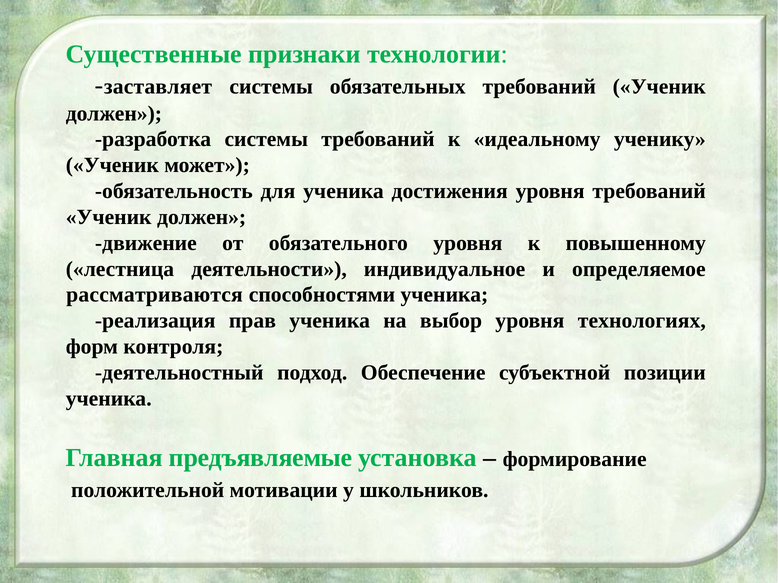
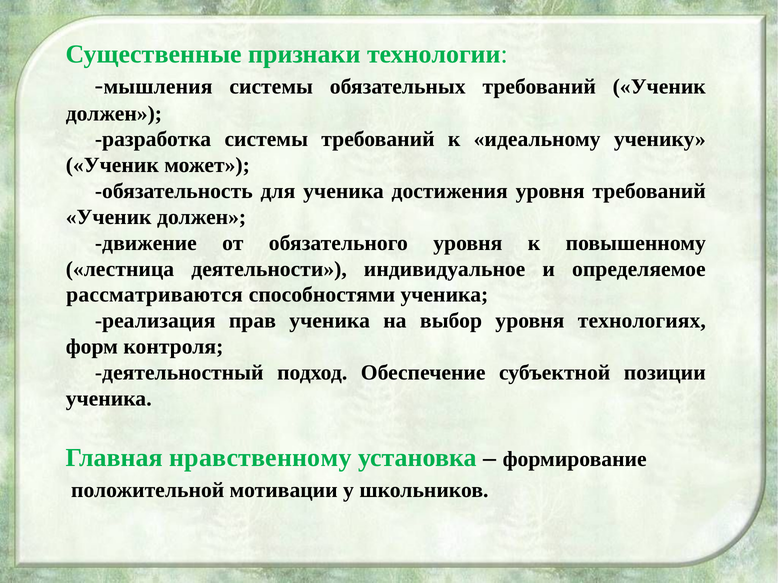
заставляет: заставляет -> мышления (158, 87)
предъявляемые: предъявляемые -> нравственному (260, 458)
